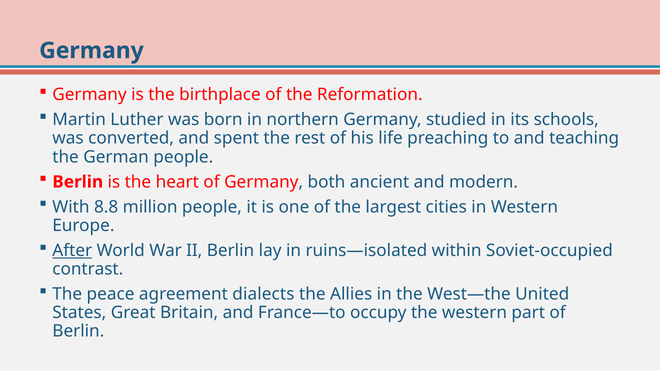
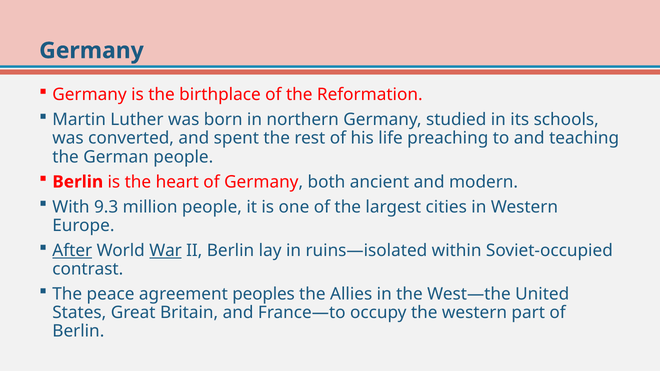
8.8: 8.8 -> 9.3 (106, 207)
War underline: none -> present (166, 251)
dialects: dialects -> peoples (264, 294)
